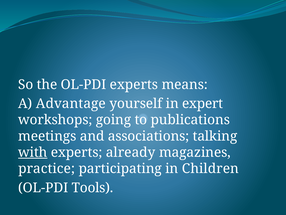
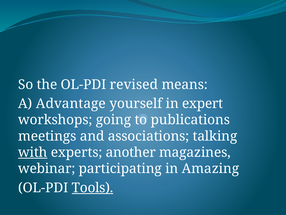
OL-PDI experts: experts -> revised (134, 84)
already: already -> another (131, 152)
practice: practice -> webinar (47, 168)
Children: Children -> Amazing (210, 168)
Tools underline: none -> present (93, 187)
